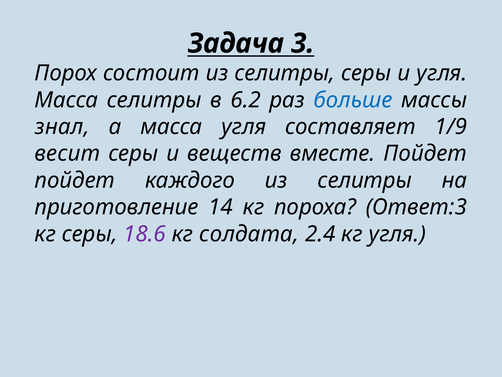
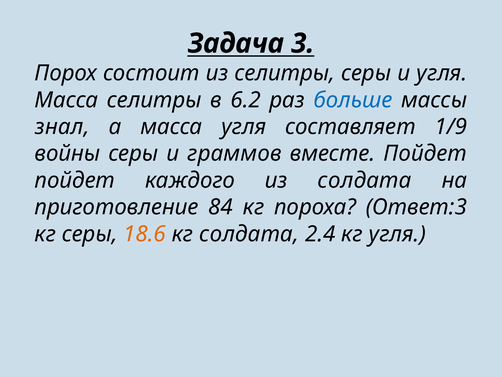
весит: весит -> войны (67, 153)
веществ: веществ -> граммов (234, 153)
каждого из селитры: селитры -> солдата (365, 180)
14: 14 -> 84 (221, 207)
18.6 colour: purple -> orange (145, 234)
